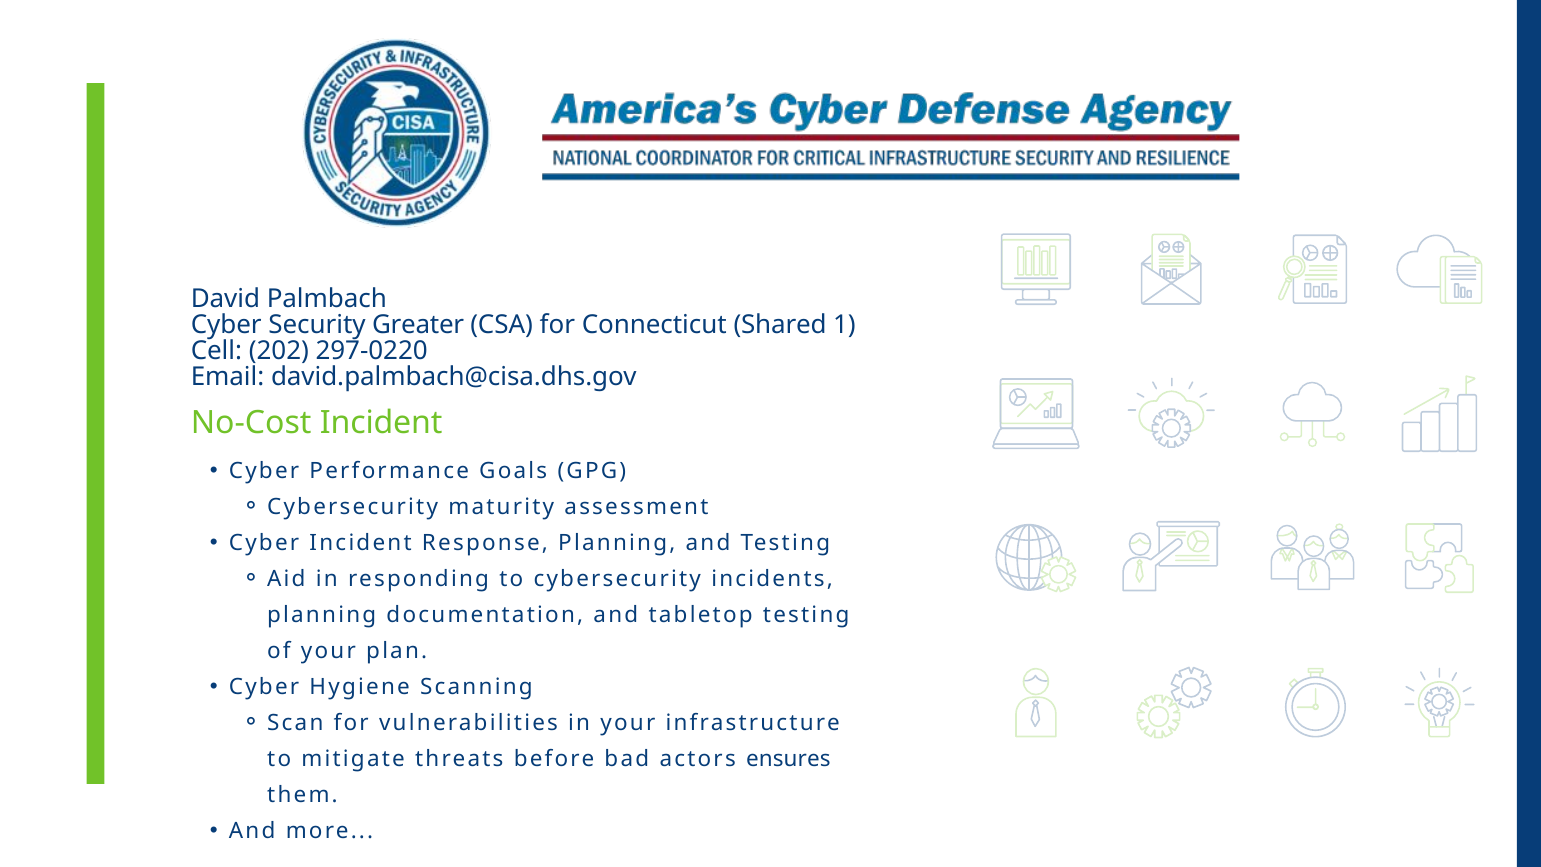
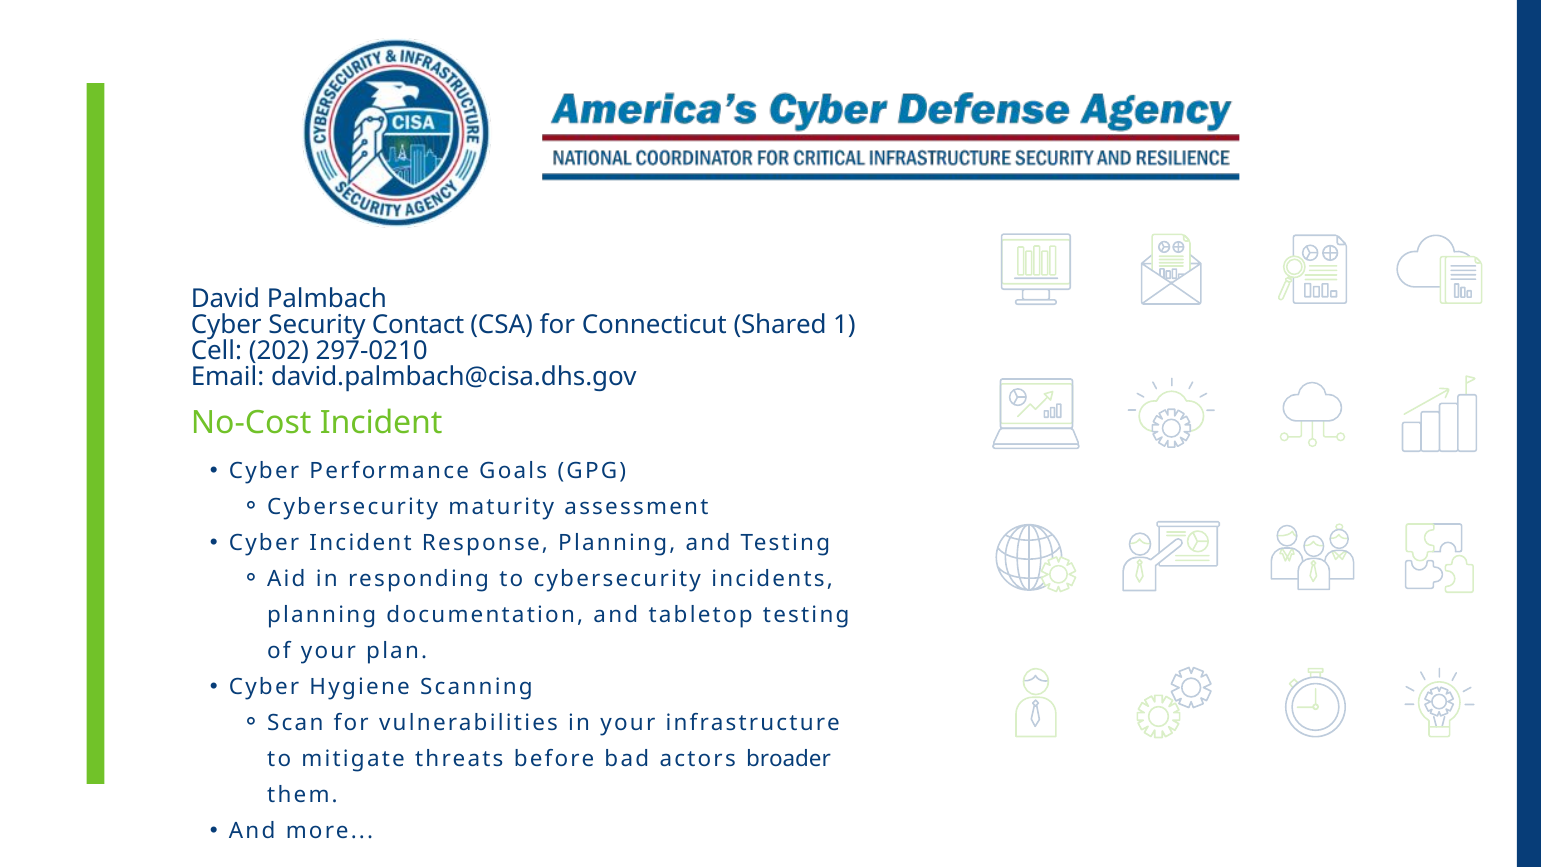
Greater: Greater -> Contact (418, 325)
297-0220: 297-0220 -> 297-0210 (372, 351)
ensures: ensures -> broader (788, 759)
